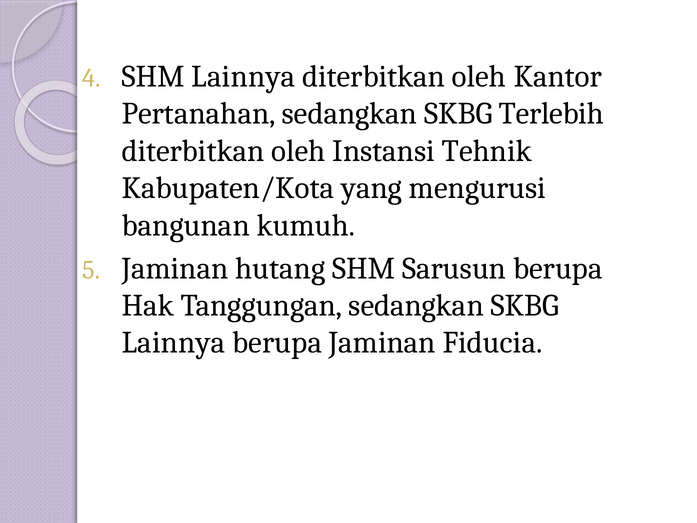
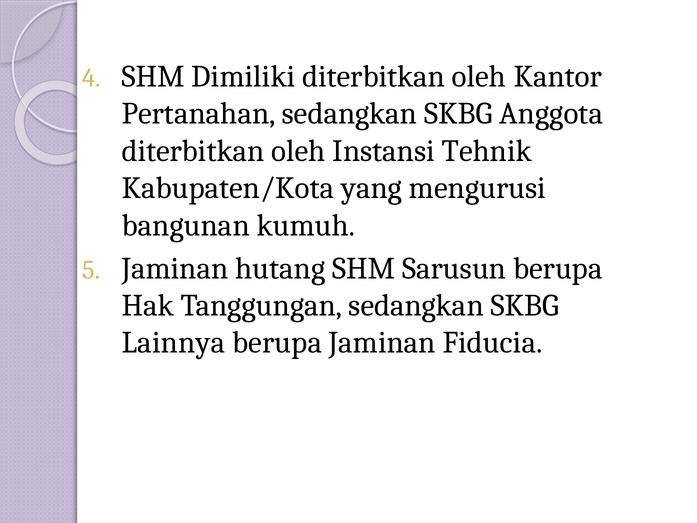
SHM Lainnya: Lainnya -> Dimiliki (243, 76)
Terlebih: Terlebih -> Anggota (551, 114)
